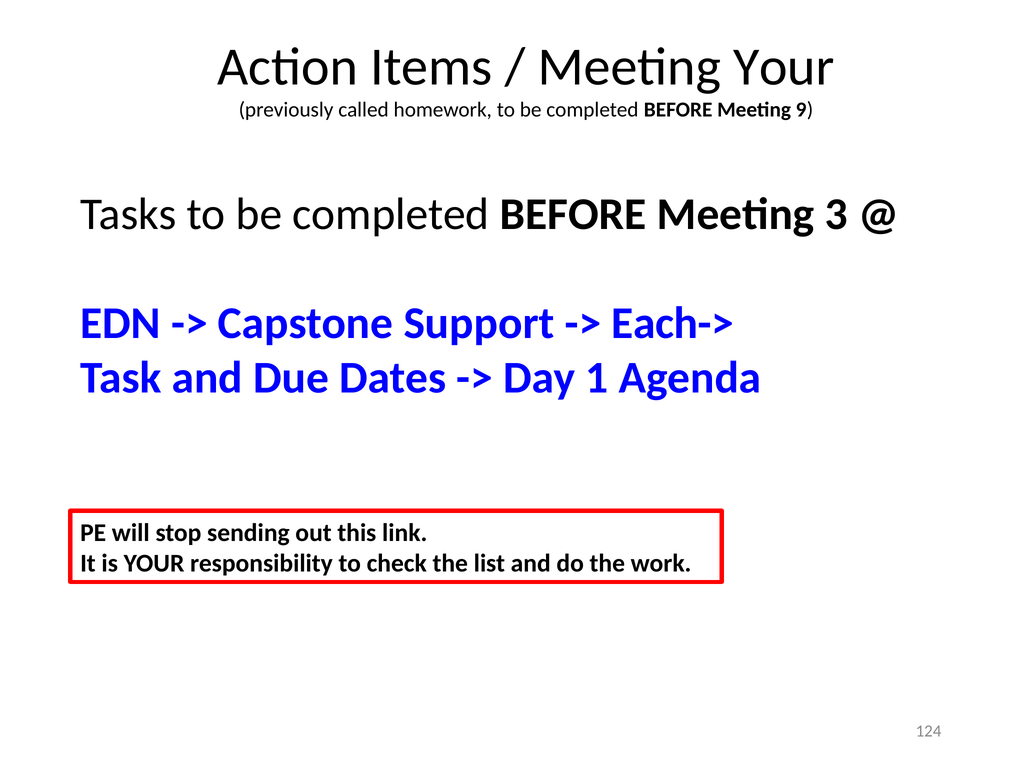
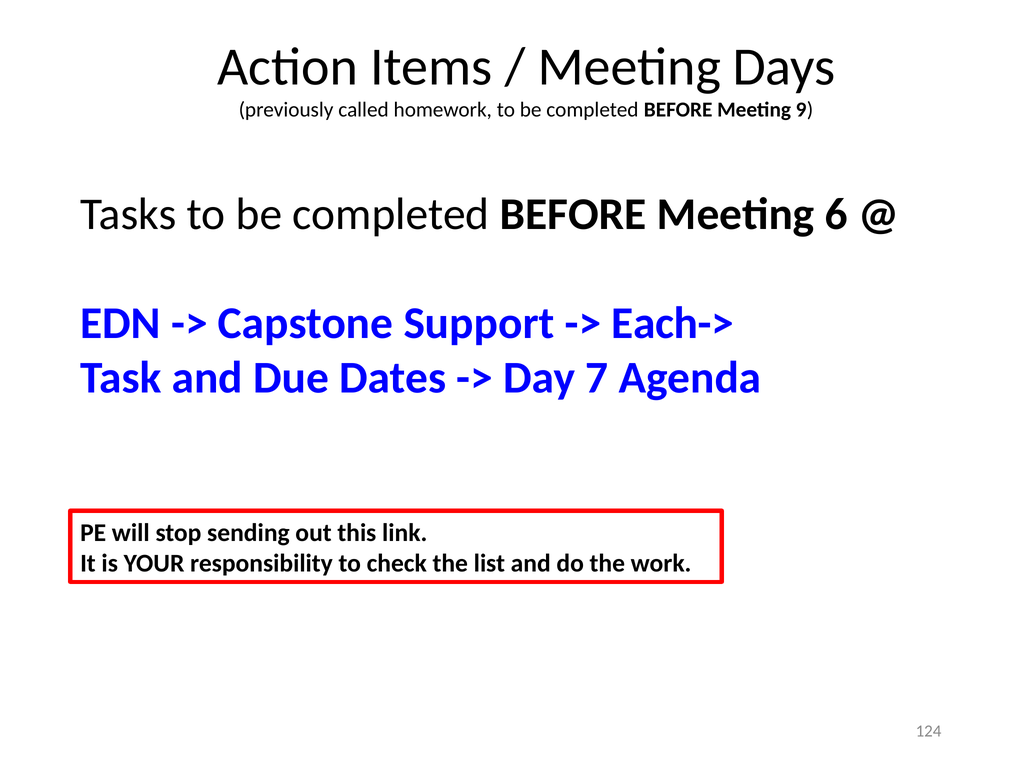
Meeting Your: Your -> Days (784, 67)
3: 3 -> 6 (836, 214)
1: 1 -> 7 (597, 378)
